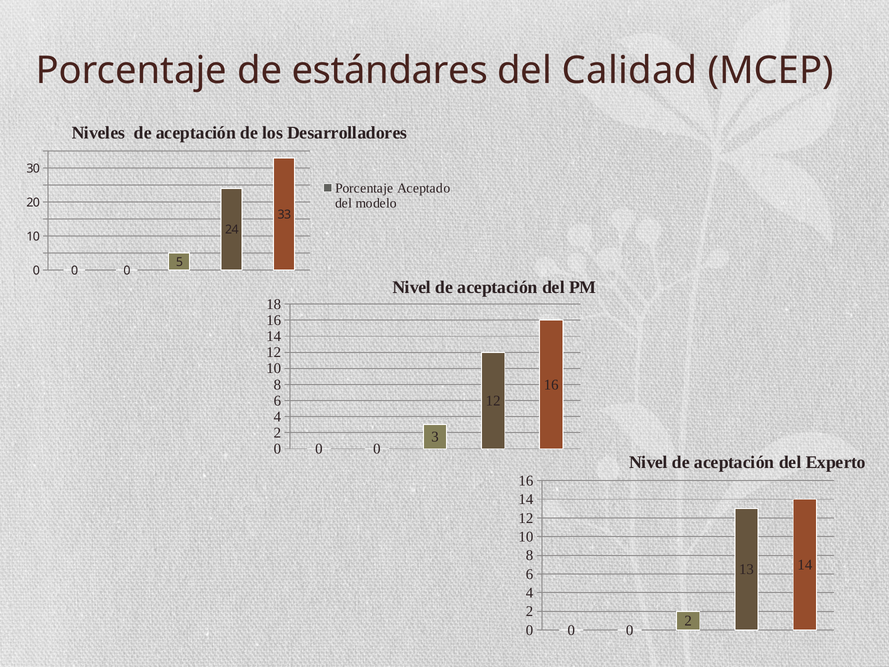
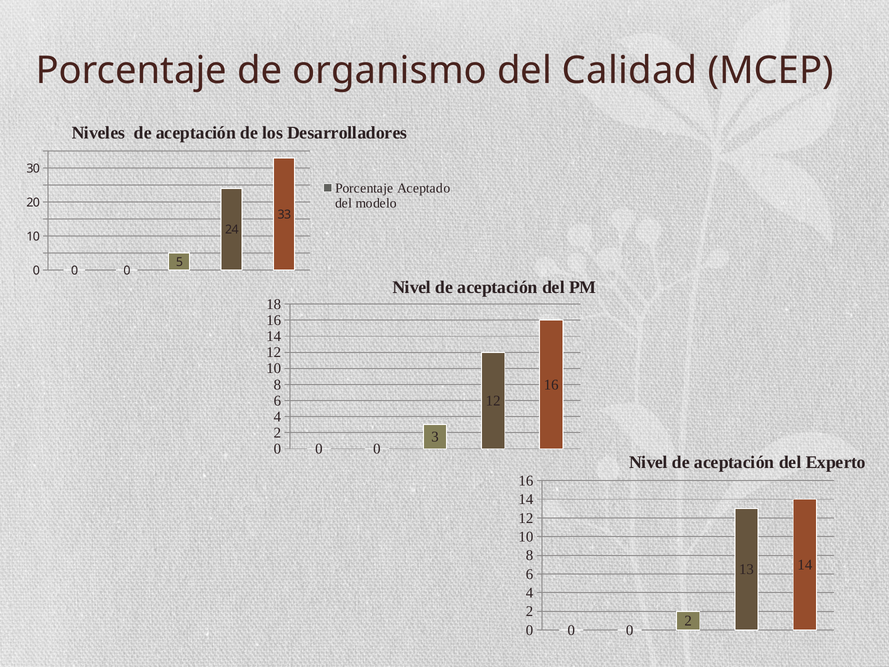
estándares: estándares -> organismo (390, 71)
